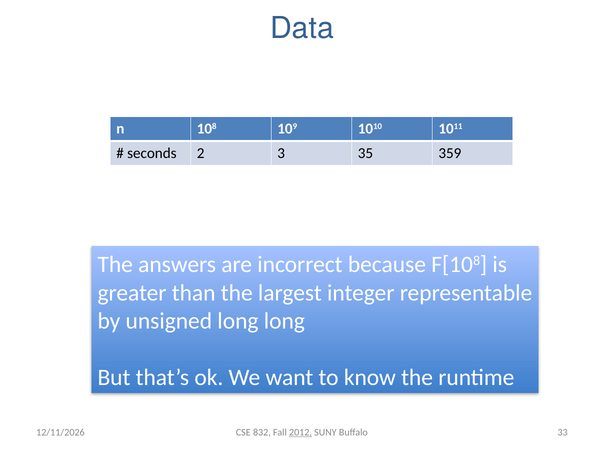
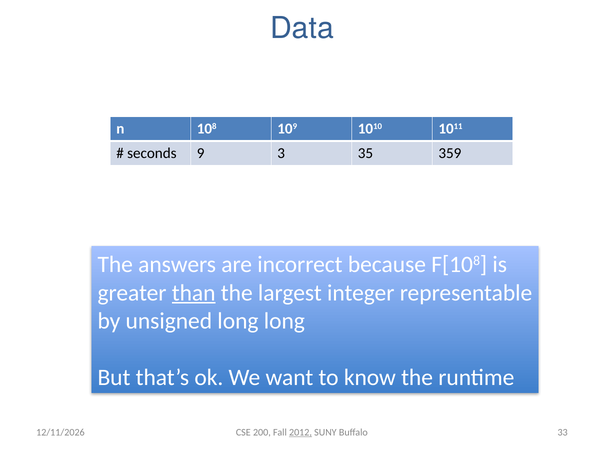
2: 2 -> 9 (201, 153)
than underline: none -> present (194, 293)
832: 832 -> 200 (262, 433)
